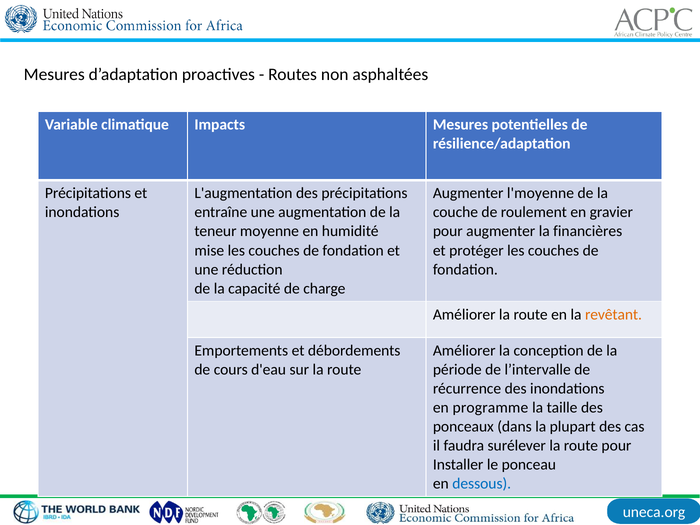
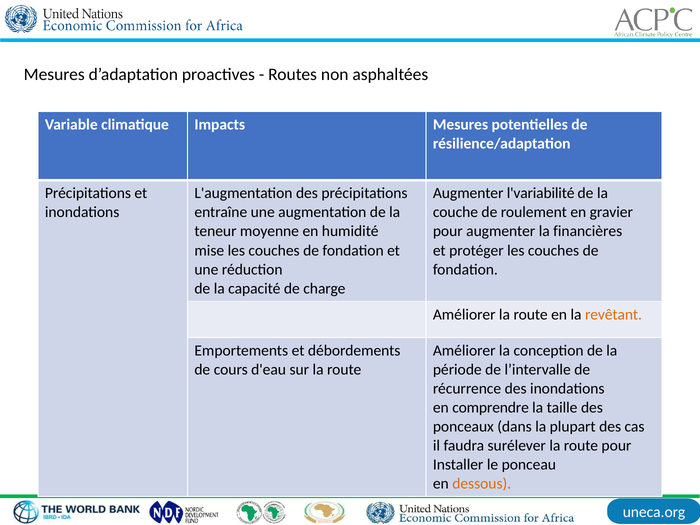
l'moyenne: l'moyenne -> l'variabilité (541, 193)
programme: programme -> comprendre (491, 408)
dessous colour: blue -> orange (482, 484)
